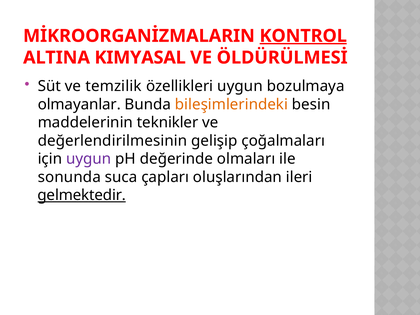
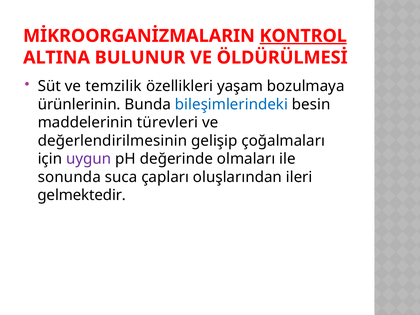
KIMYASAL: KIMYASAL -> BULUNUR (140, 58)
özellikleri uygun: uygun -> yaşam (240, 86)
olmayanlar: olmayanlar -> ürünlerinin (79, 104)
bileşimlerindeki colour: orange -> blue (231, 104)
teknikler: teknikler -> türevleri (168, 123)
gelmektedir underline: present -> none (82, 195)
